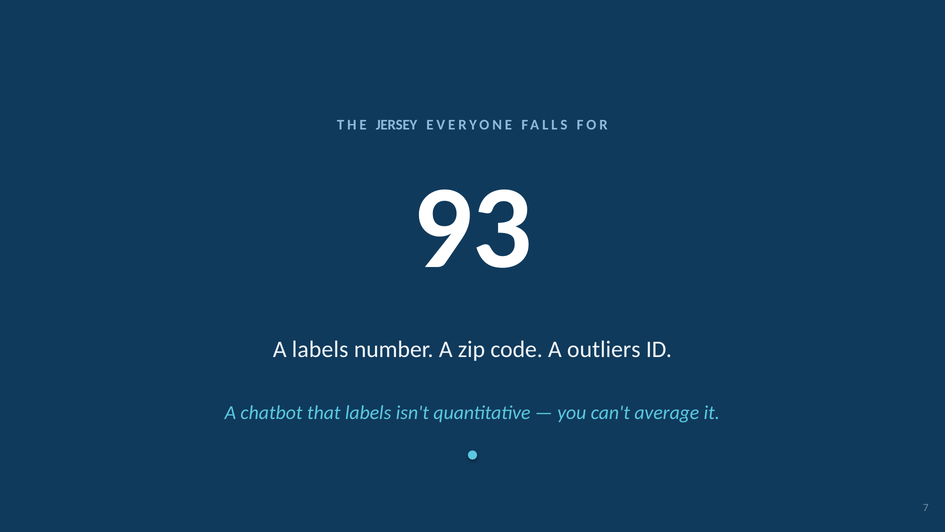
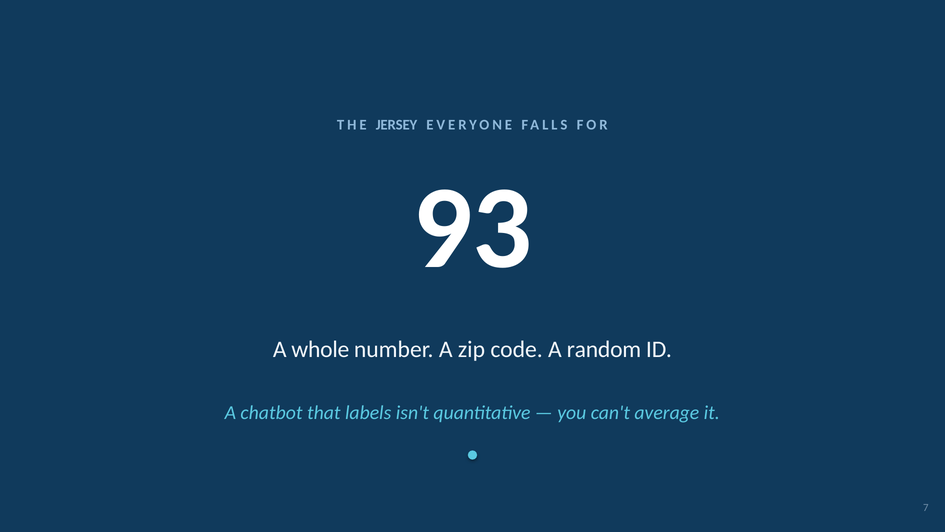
A labels: labels -> whole (320, 349)
outliers: outliers -> random (604, 349)
